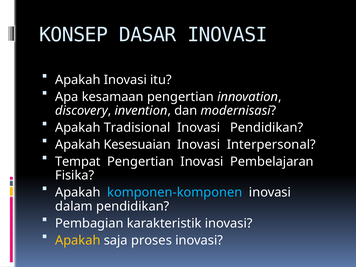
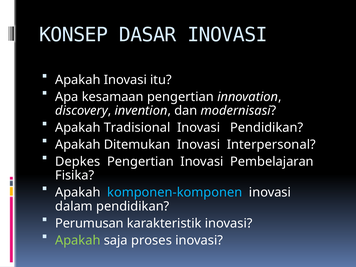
Kesesuaian: Kesesuaian -> Ditemukan (137, 145)
Tempat: Tempat -> Depkes (78, 162)
Pembagian: Pembagian -> Perumusan (89, 223)
Apakah colour: yellow -> light green (78, 240)
